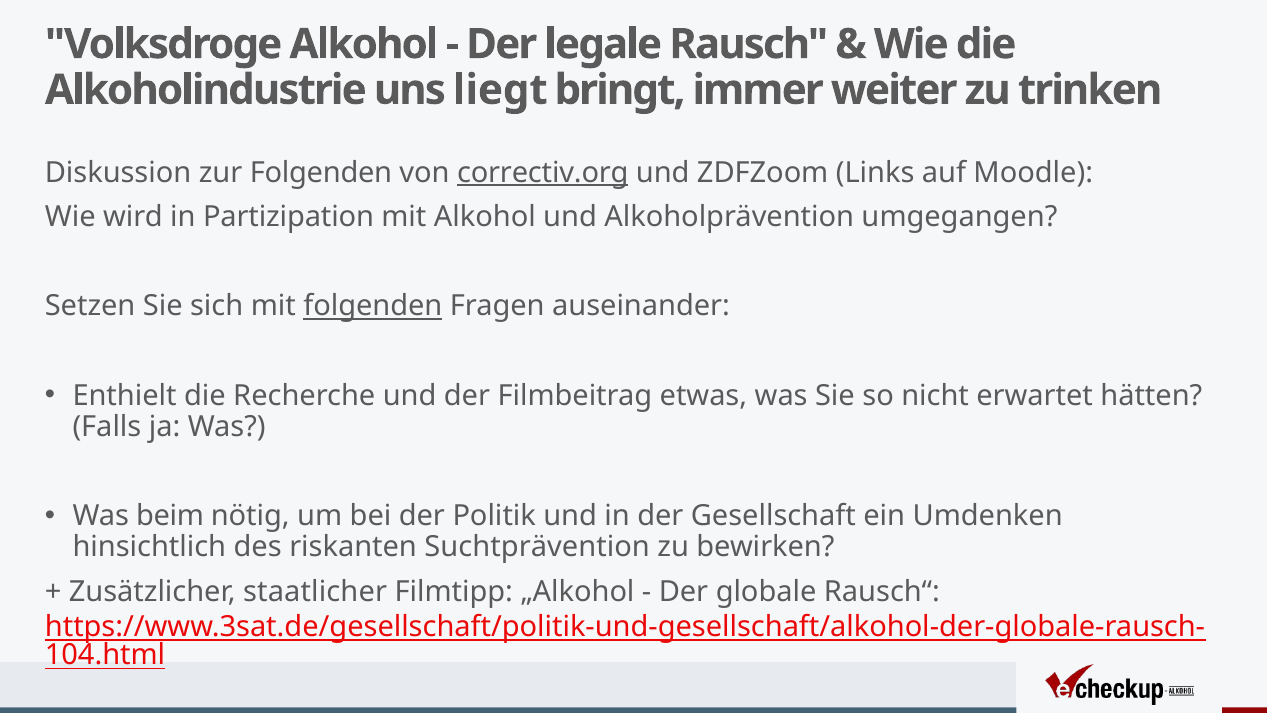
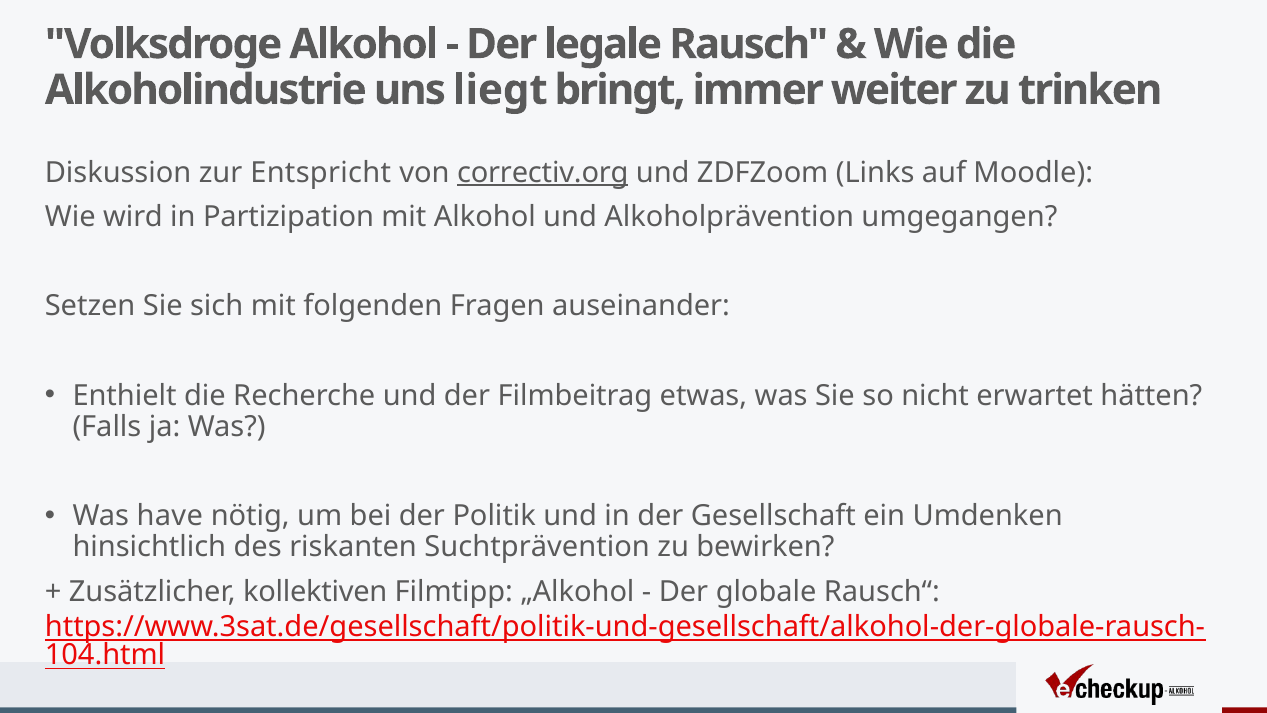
zur Folgenden: Folgenden -> Entspricht (321, 173)
folgenden underline: present -> none (373, 306)
beim: beim -> have (170, 516)
staatlicher: staatlicher -> kollektiven (315, 592)
